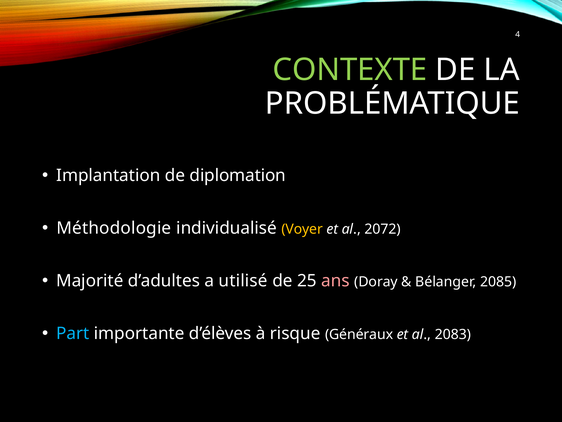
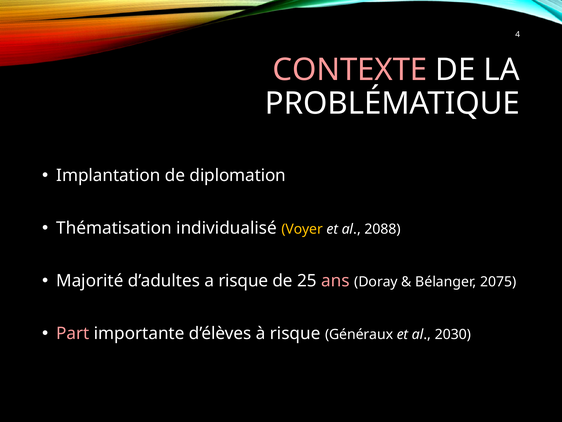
CONTEXTE colour: light green -> pink (350, 70)
Méthodologie: Méthodologie -> Thématisation (114, 228)
2072: 2072 -> 2088 (383, 229)
a utilisé: utilisé -> risque (243, 281)
2085: 2085 -> 2075 (498, 282)
Part colour: light blue -> pink (73, 333)
2083: 2083 -> 2030 (453, 334)
